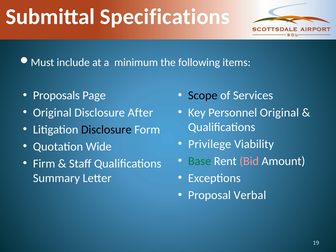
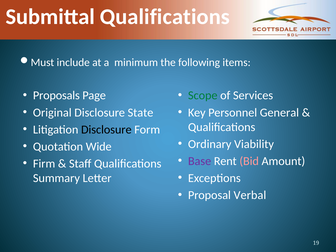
Submittal Specifications: Specifications -> Qualifications (165, 17)
Scope colour: black -> green (203, 95)
After: After -> State (140, 112)
Personnel Original: Original -> General (279, 112)
Privilege: Privilege -> Ordinary (210, 144)
Base colour: green -> purple (200, 161)
